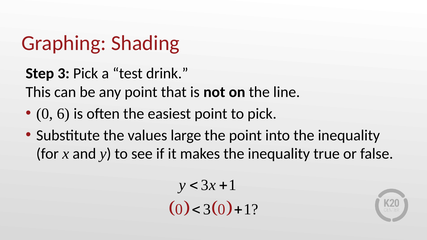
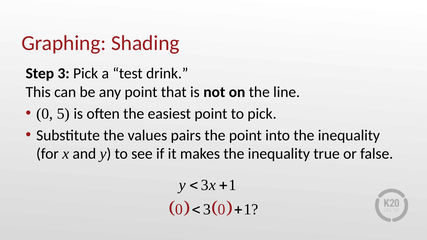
6: 6 -> 5 (63, 114)
large: large -> pairs (186, 135)
